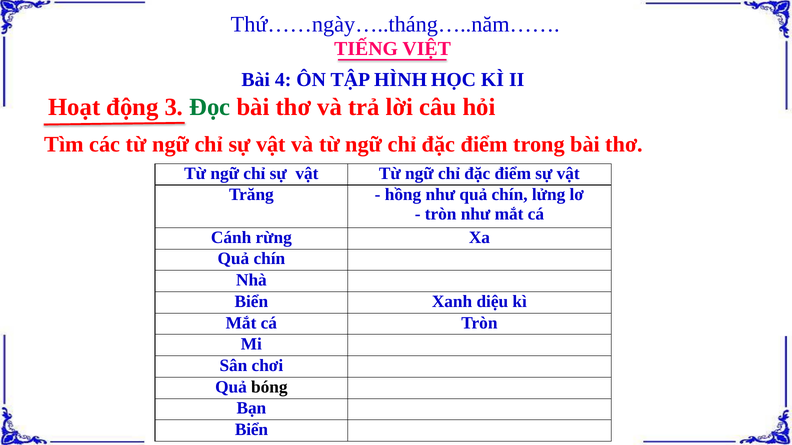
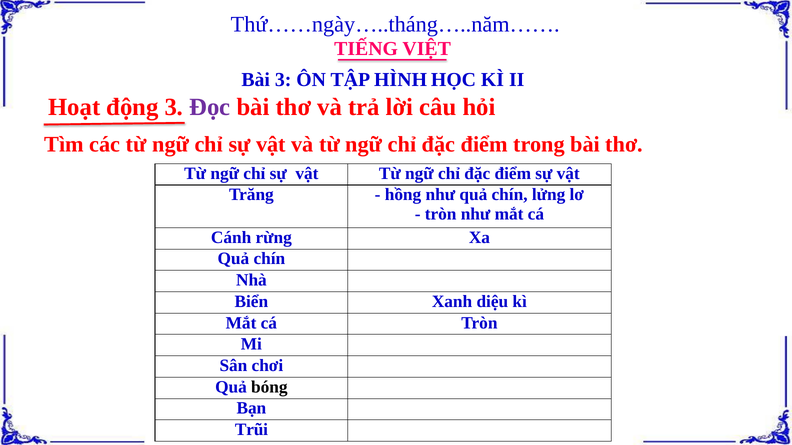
Bài 4: 4 -> 3 (283, 80)
Đọc colour: green -> purple (210, 107)
Biển: Biển -> Trũi (251, 430)
